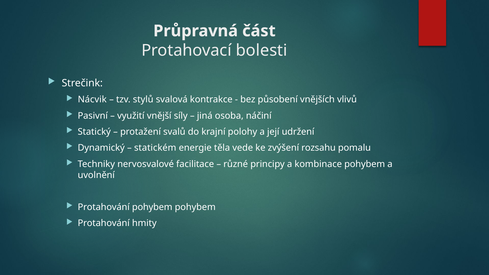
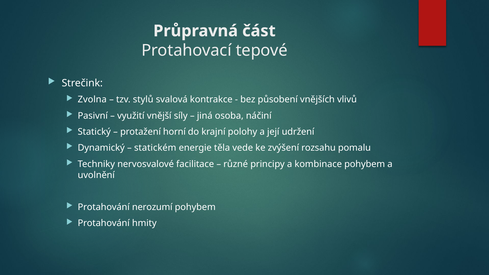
bolesti: bolesti -> tepové (262, 50)
Nácvik: Nácvik -> Zvolna (92, 100)
svalů: svalů -> horní (174, 132)
Protahování pohybem: pohybem -> nerozumí (152, 207)
